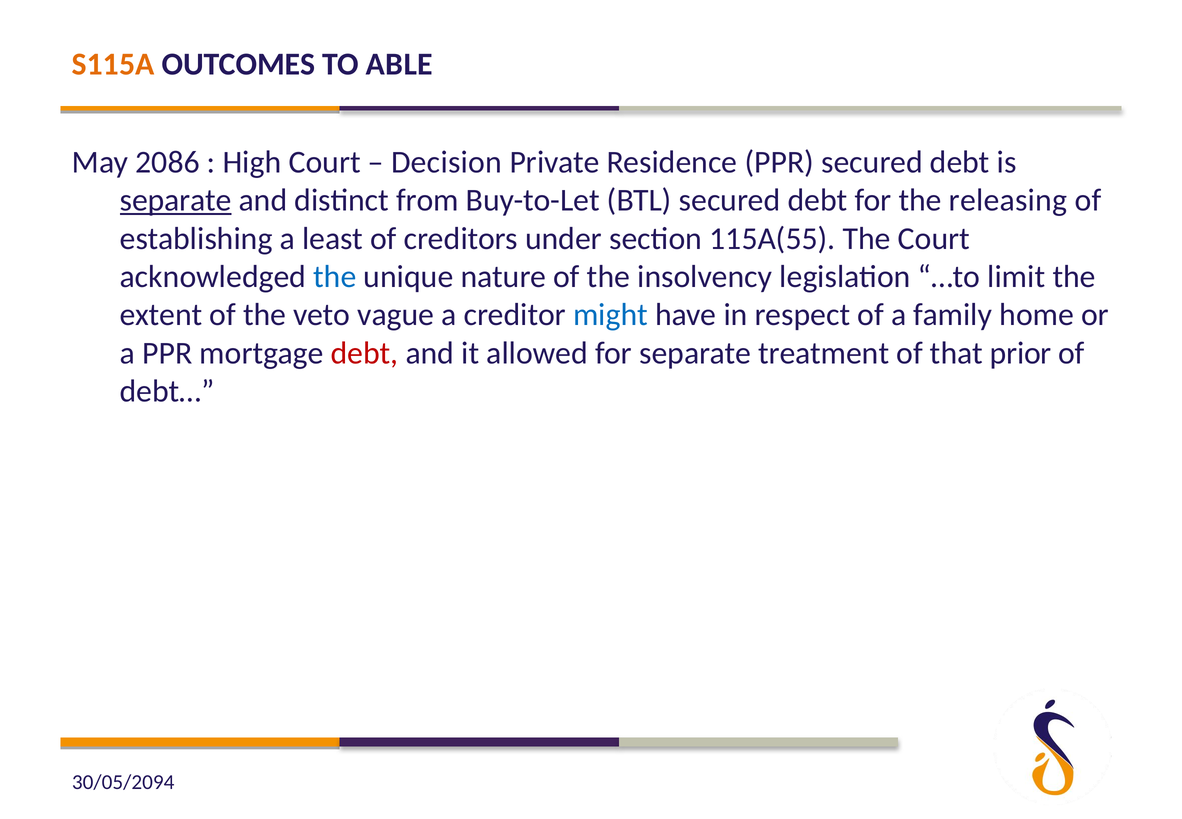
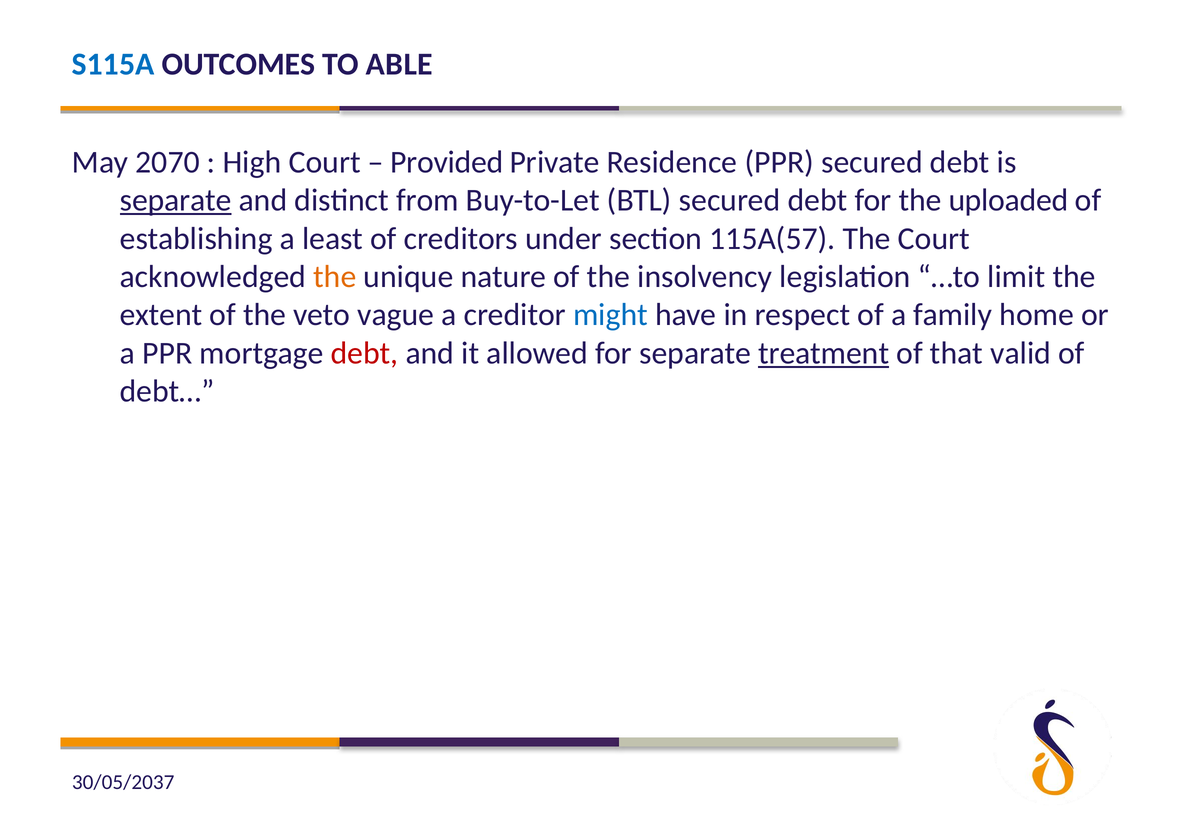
S115A colour: orange -> blue (113, 64)
2086: 2086 -> 2070 (168, 162)
Decision: Decision -> Provided (447, 162)
releasing: releasing -> uploaded (1008, 200)
115A(55: 115A(55 -> 115A(57 (772, 238)
the colour: blue -> orange (335, 276)
treatment underline: none -> present (824, 353)
prior: prior -> valid (1021, 353)
30/05/2094: 30/05/2094 -> 30/05/2037 (123, 782)
